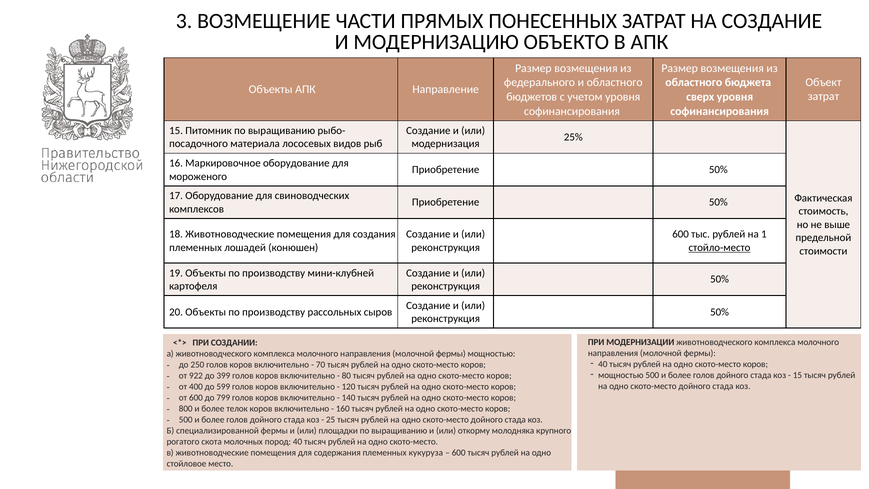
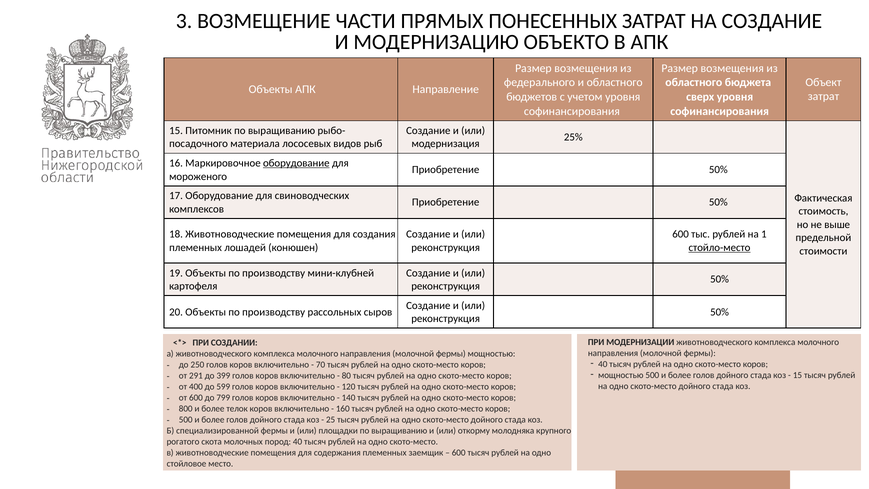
оборудование underline: none -> present (296, 163)
922: 922 -> 291 (196, 376)
кукуруза: кукуруза -> заемщик (426, 452)
